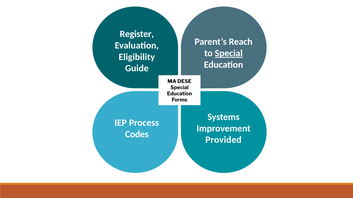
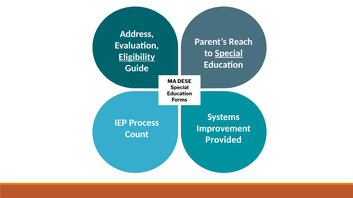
Register: Register -> Address (137, 34)
Eligibility underline: none -> present (137, 57)
Codes: Codes -> Count (137, 135)
